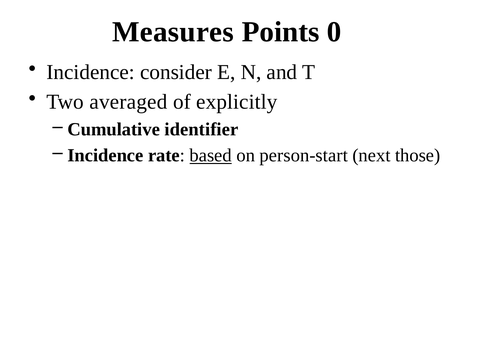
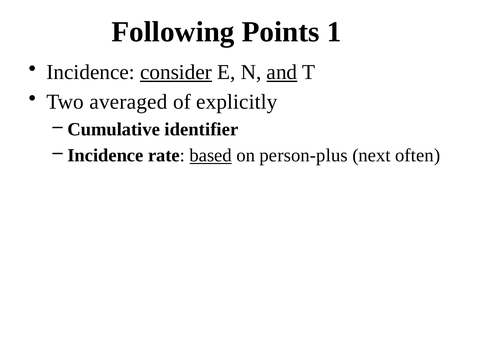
Measures: Measures -> Following (173, 32)
0: 0 -> 1 (334, 32)
consider underline: none -> present (176, 72)
and underline: none -> present (282, 72)
person-start: person-start -> person-plus (304, 155)
those: those -> often (418, 155)
